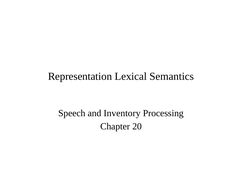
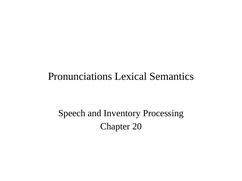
Representation: Representation -> Pronunciations (80, 77)
